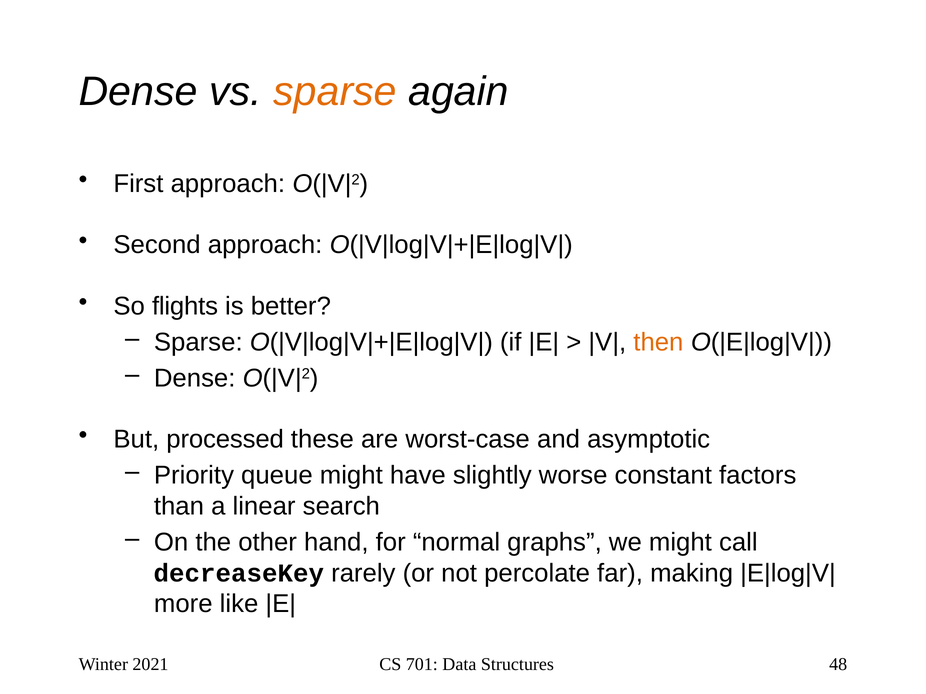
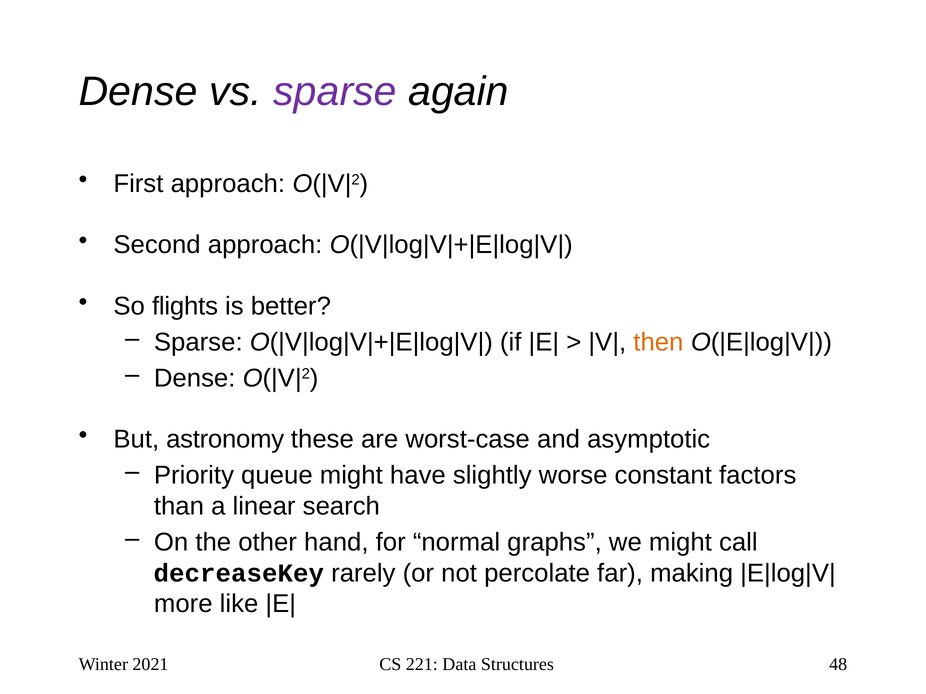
sparse colour: orange -> purple (335, 92)
processed: processed -> astronomy (225, 440)
701: 701 -> 221 (422, 665)
